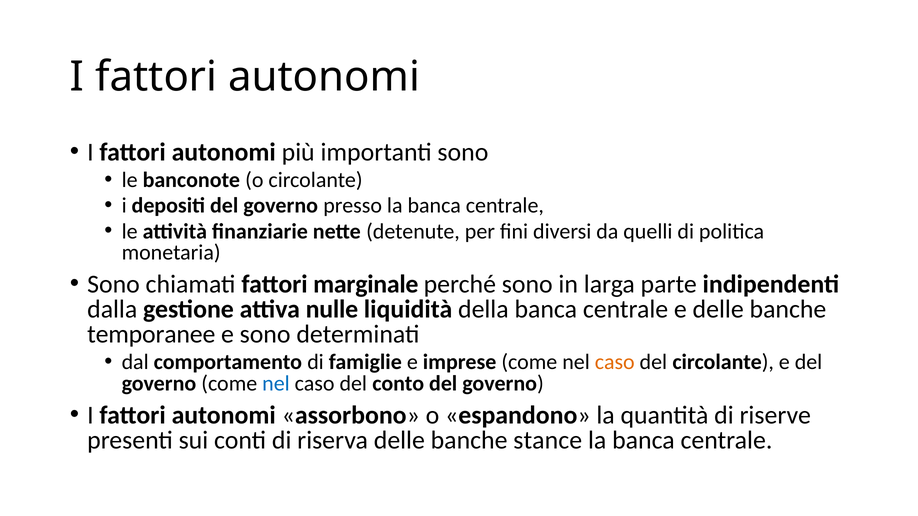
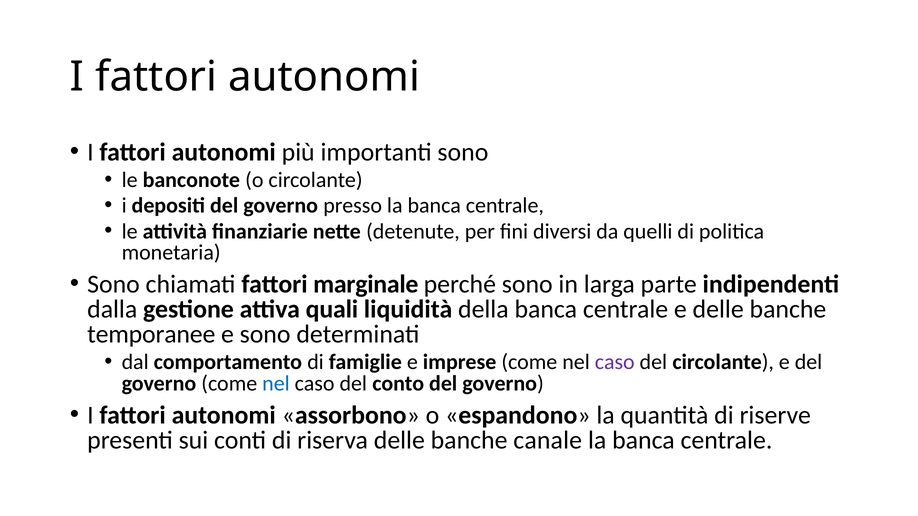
nulle: nulle -> quali (332, 310)
caso colour: orange -> purple (615, 362)
stance: stance -> canale (548, 441)
